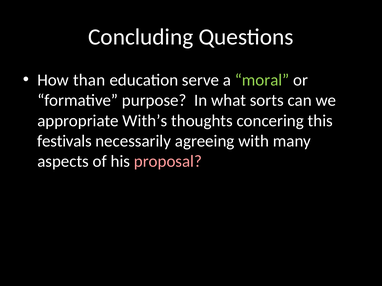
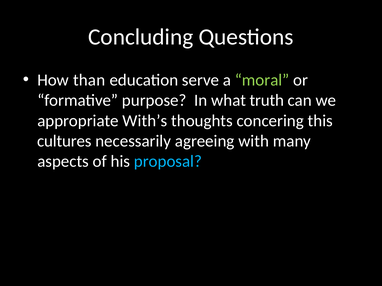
sorts: sorts -> truth (267, 101)
festivals: festivals -> cultures (64, 141)
proposal colour: pink -> light blue (168, 162)
